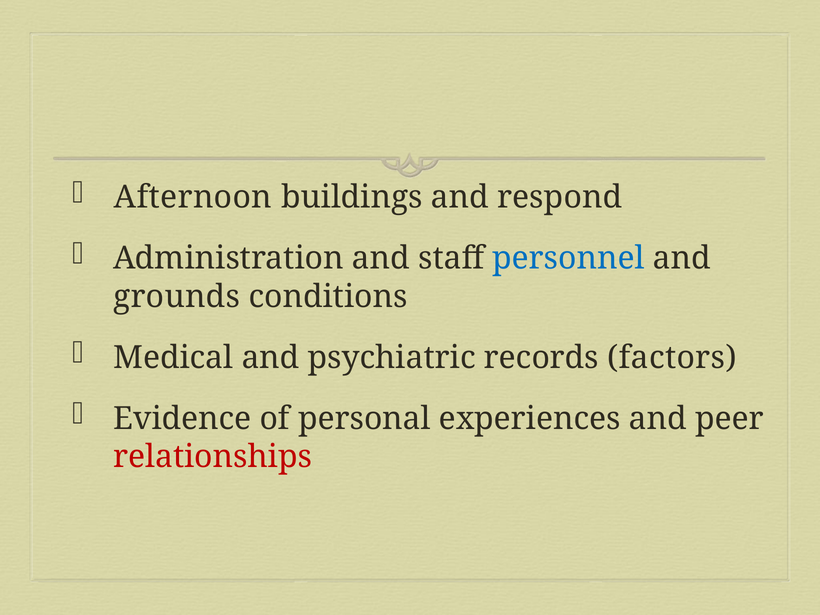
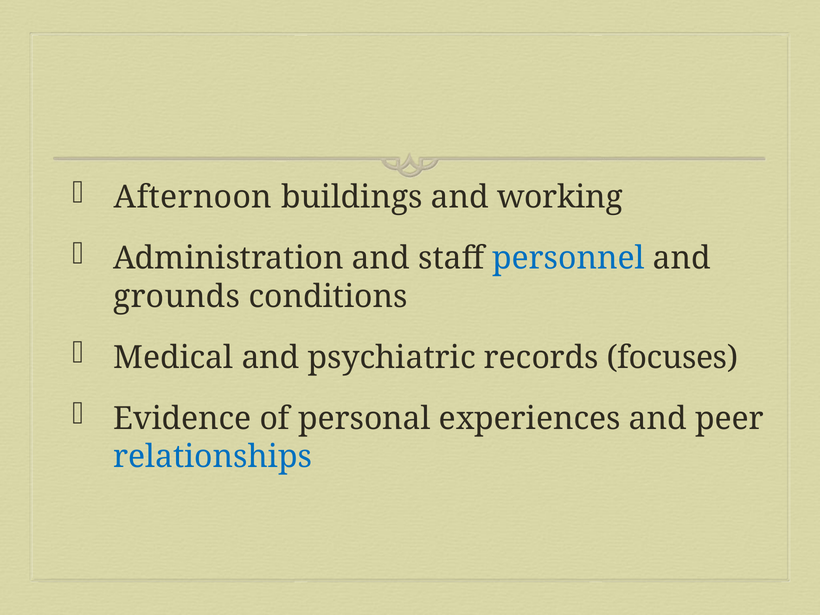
respond: respond -> working (560, 197)
factors: factors -> focuses (672, 358)
relationships colour: red -> blue (213, 457)
